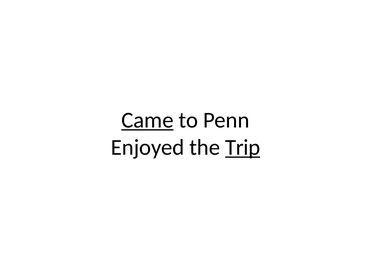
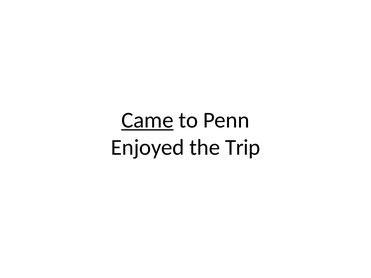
Trip underline: present -> none (243, 148)
